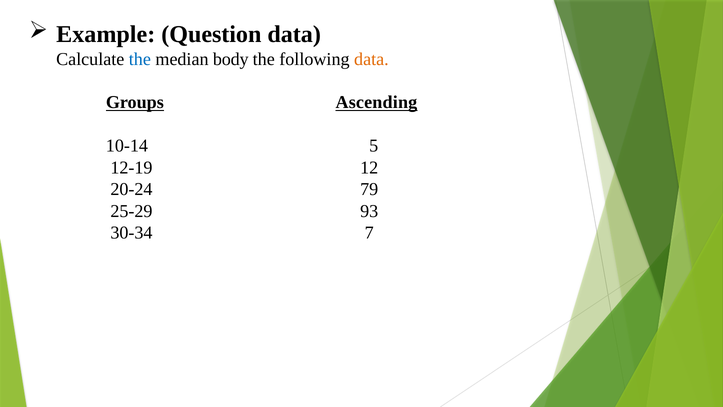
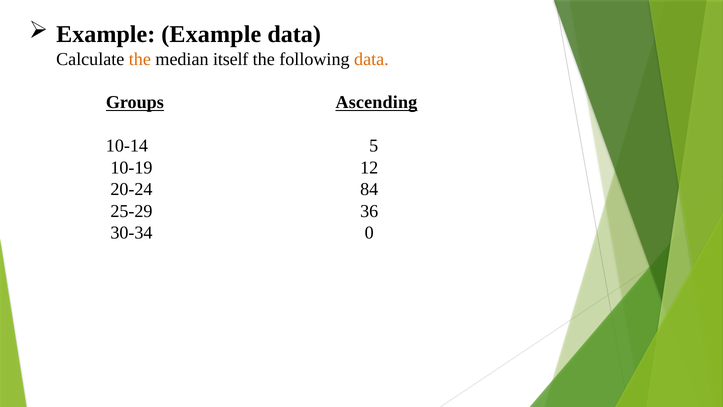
Example Question: Question -> Example (211, 34)
the colour: blue -> orange (140, 59)
body: body -> itself (231, 59)
12-19: 12-19 -> 10-19 (131, 167)
79: 79 -> 84 (369, 189)
93: 93 -> 36 (369, 211)
7: 7 -> 0 (369, 233)
